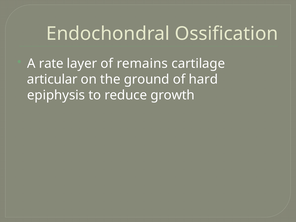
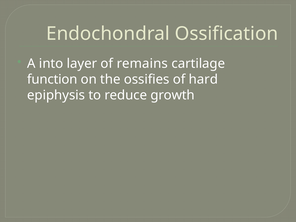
rate: rate -> into (51, 64)
articular: articular -> function (52, 79)
ground: ground -> ossifies (147, 79)
